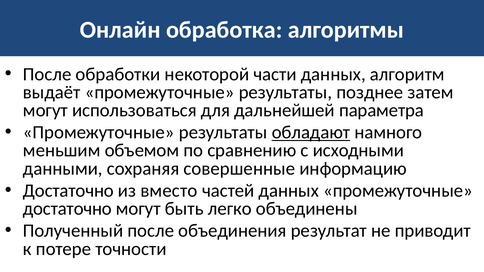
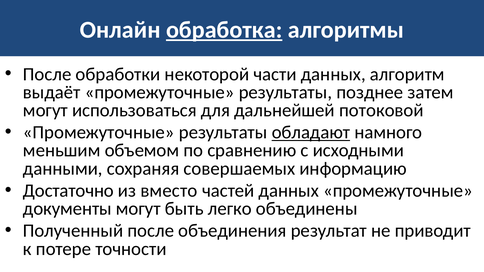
обработка underline: none -> present (224, 30)
параметра: параметра -> потоковой (381, 110)
совершенные: совершенные -> совершаемых (239, 169)
достаточно: достаточно -> документы (67, 209)
